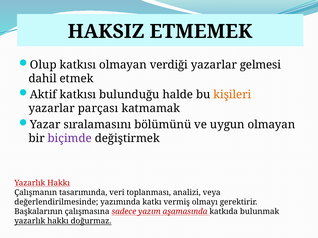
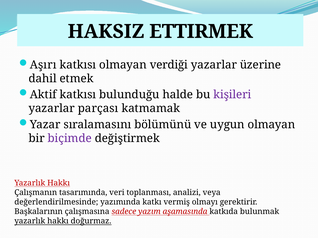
ETMEMEK: ETMEMEK -> ETTIRMEK (201, 32)
Olup: Olup -> Aşırı (43, 65)
gelmesi: gelmesi -> üzerine (260, 65)
kişileri colour: orange -> purple (232, 95)
